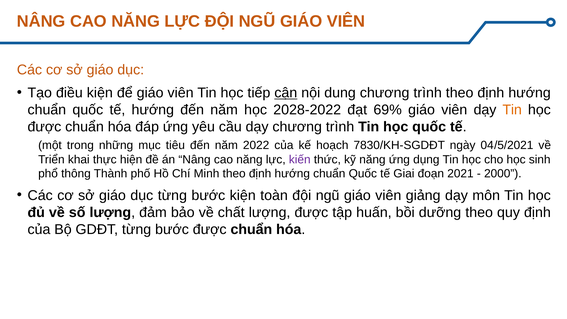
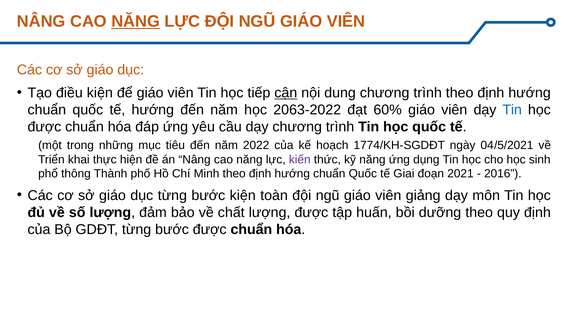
NĂNG underline: none -> present (136, 21)
2028-2022: 2028-2022 -> 2063-2022 (307, 110)
69%: 69% -> 60% (388, 110)
Tin colour: orange -> blue (512, 110)
7830/KH-SGDĐT: 7830/KH-SGDĐT -> 1774/KH-SGDĐT (399, 145)
2000: 2000 -> 2016 (503, 174)
